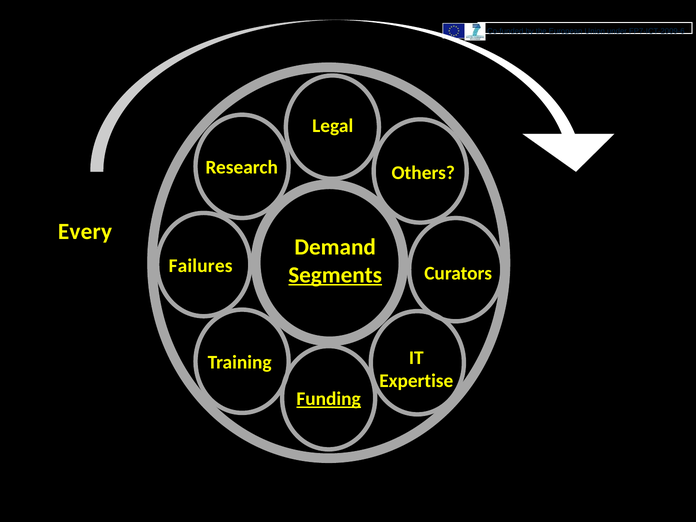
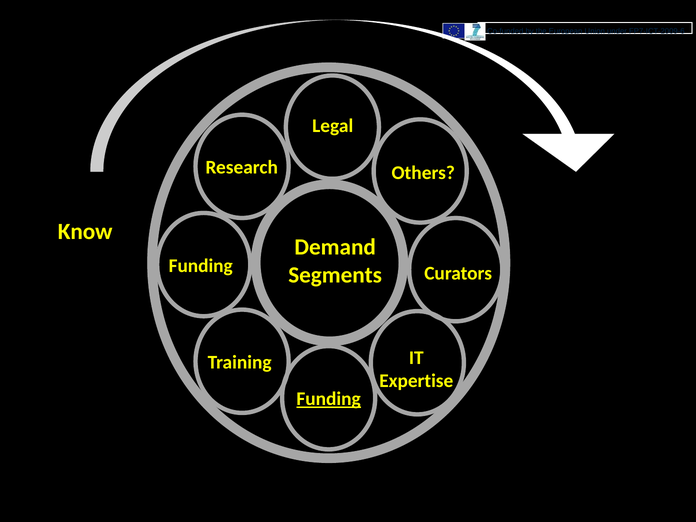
Every: Every -> Know (85, 232)
Failures: Failures -> Funding (201, 266)
Segments underline: present -> none (335, 275)
